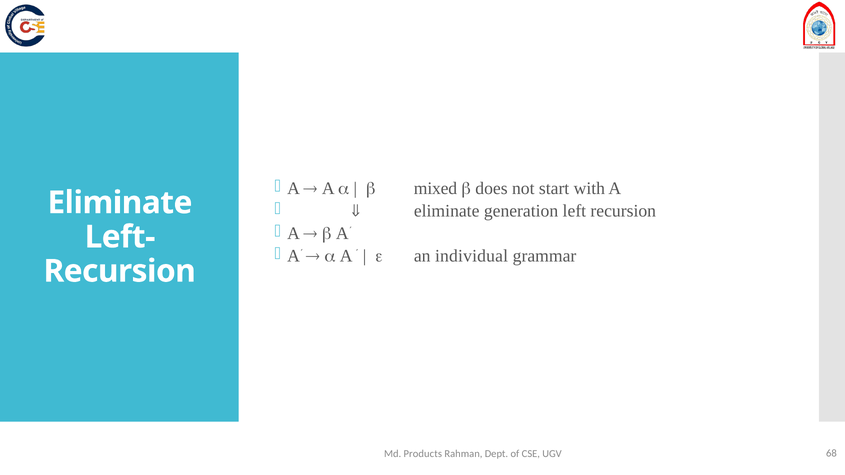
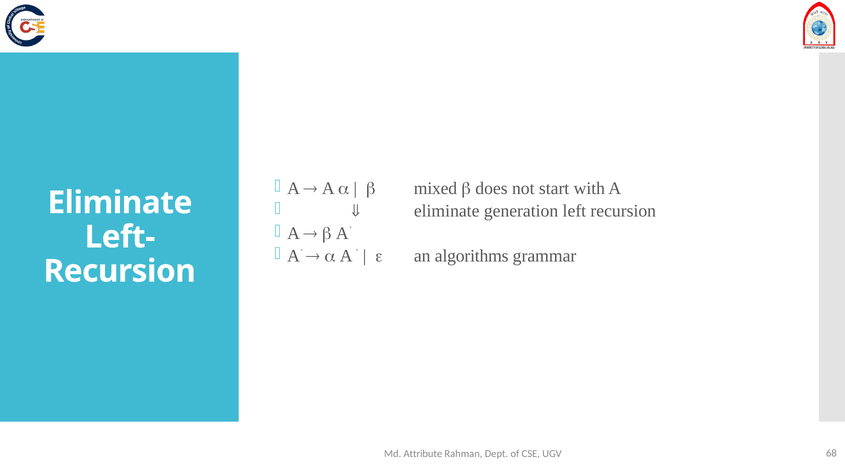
individual: individual -> algorithms (472, 256)
Products: Products -> Attribute (423, 454)
